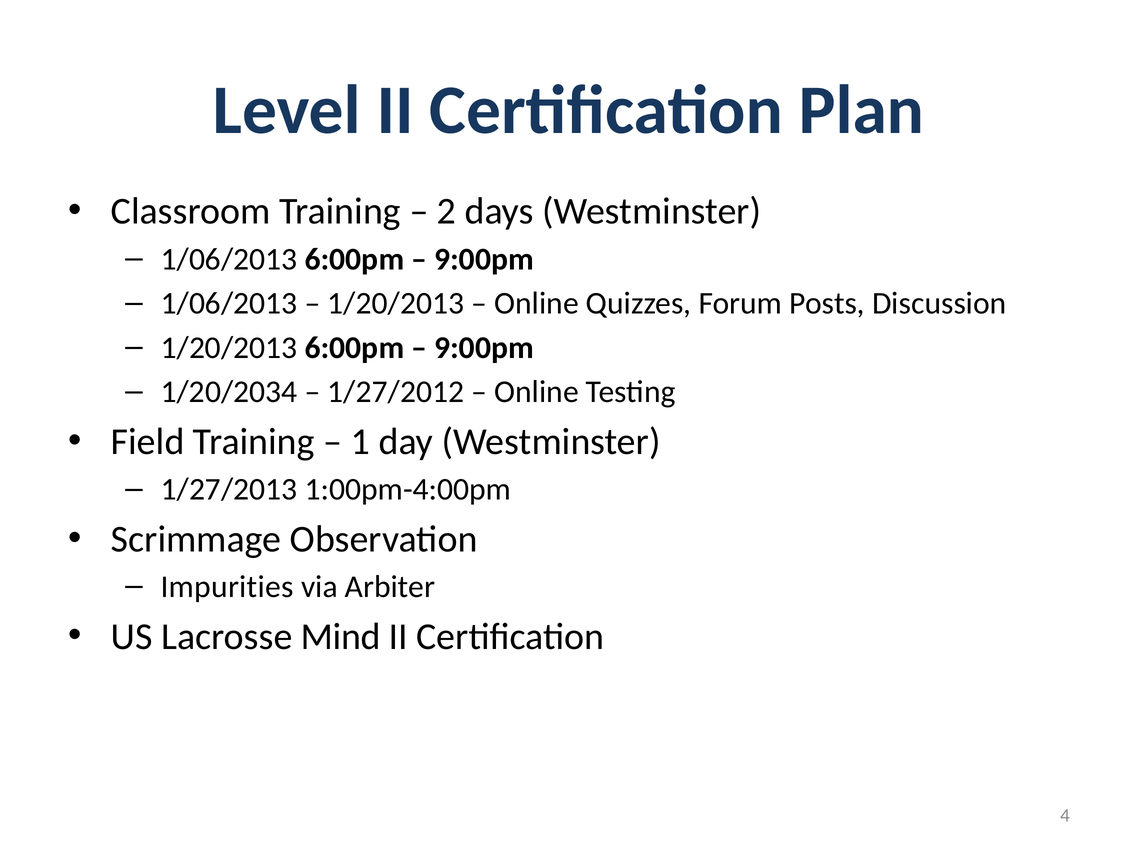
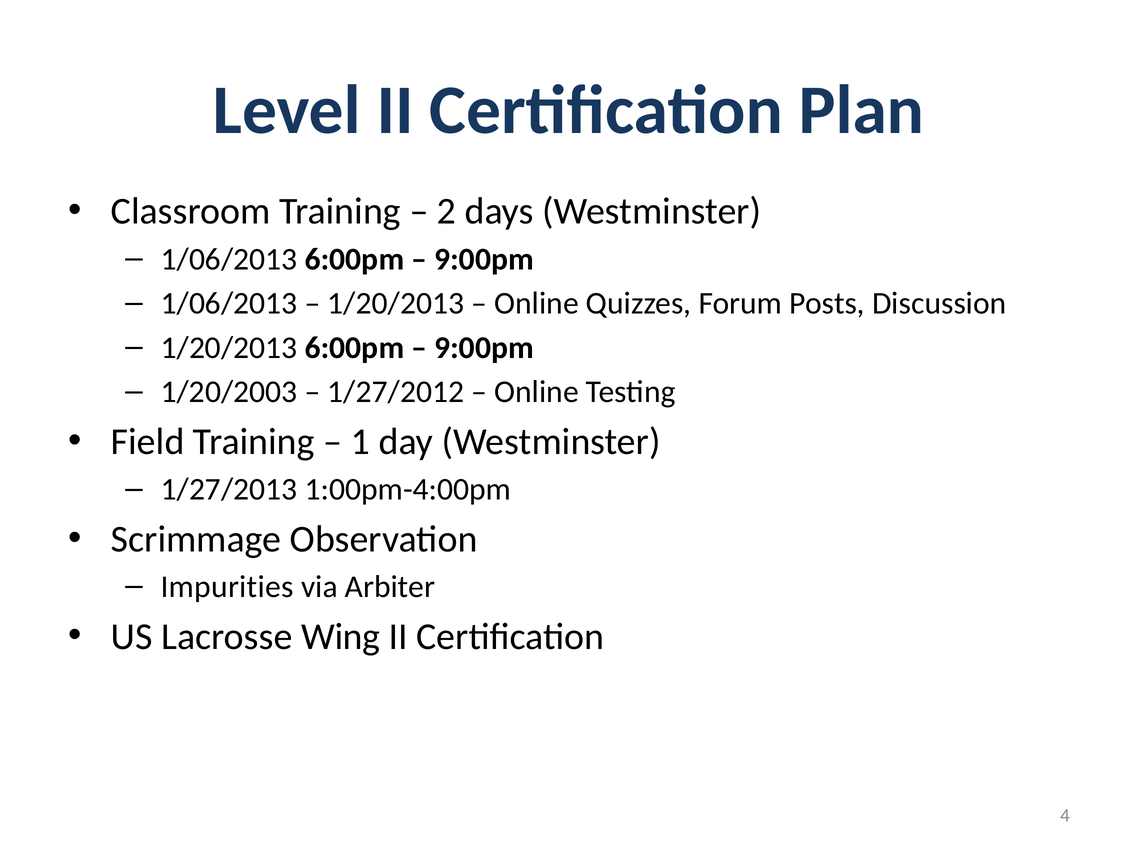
1/20/2034: 1/20/2034 -> 1/20/2003 (229, 392)
Mind: Mind -> Wing (341, 636)
